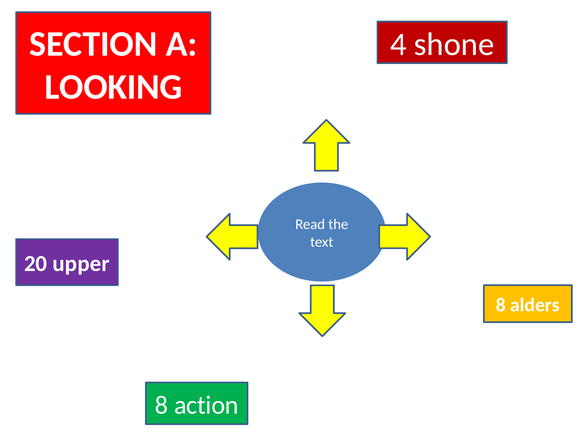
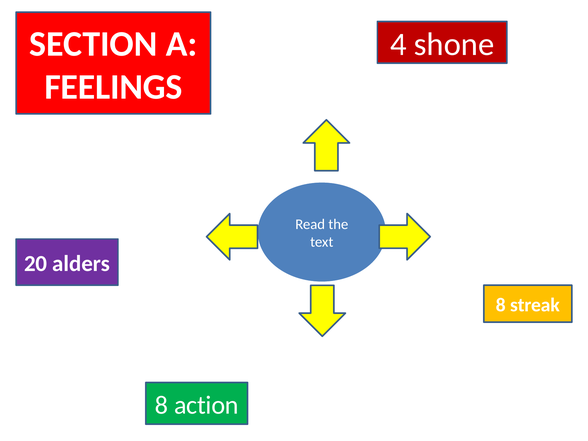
LOOKING: LOOKING -> FEELINGS (113, 87)
upper: upper -> alders (81, 264)
alders: alders -> streak (535, 305)
